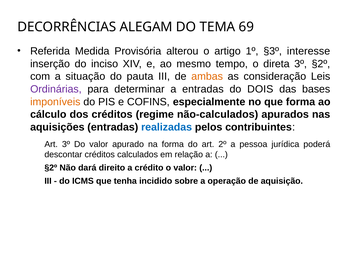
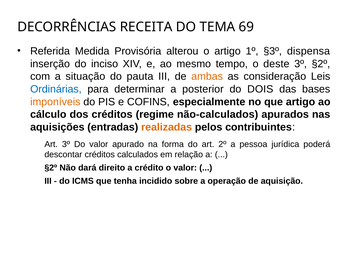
ALEGAM: ALEGAM -> RECEITA (146, 27)
interesse: interesse -> dispensa (308, 51)
direta: direta -> deste (276, 64)
Ordinárias colour: purple -> blue (56, 89)
a entradas: entradas -> posterior (203, 89)
que forma: forma -> artigo (301, 102)
realizadas colour: blue -> orange (167, 127)
